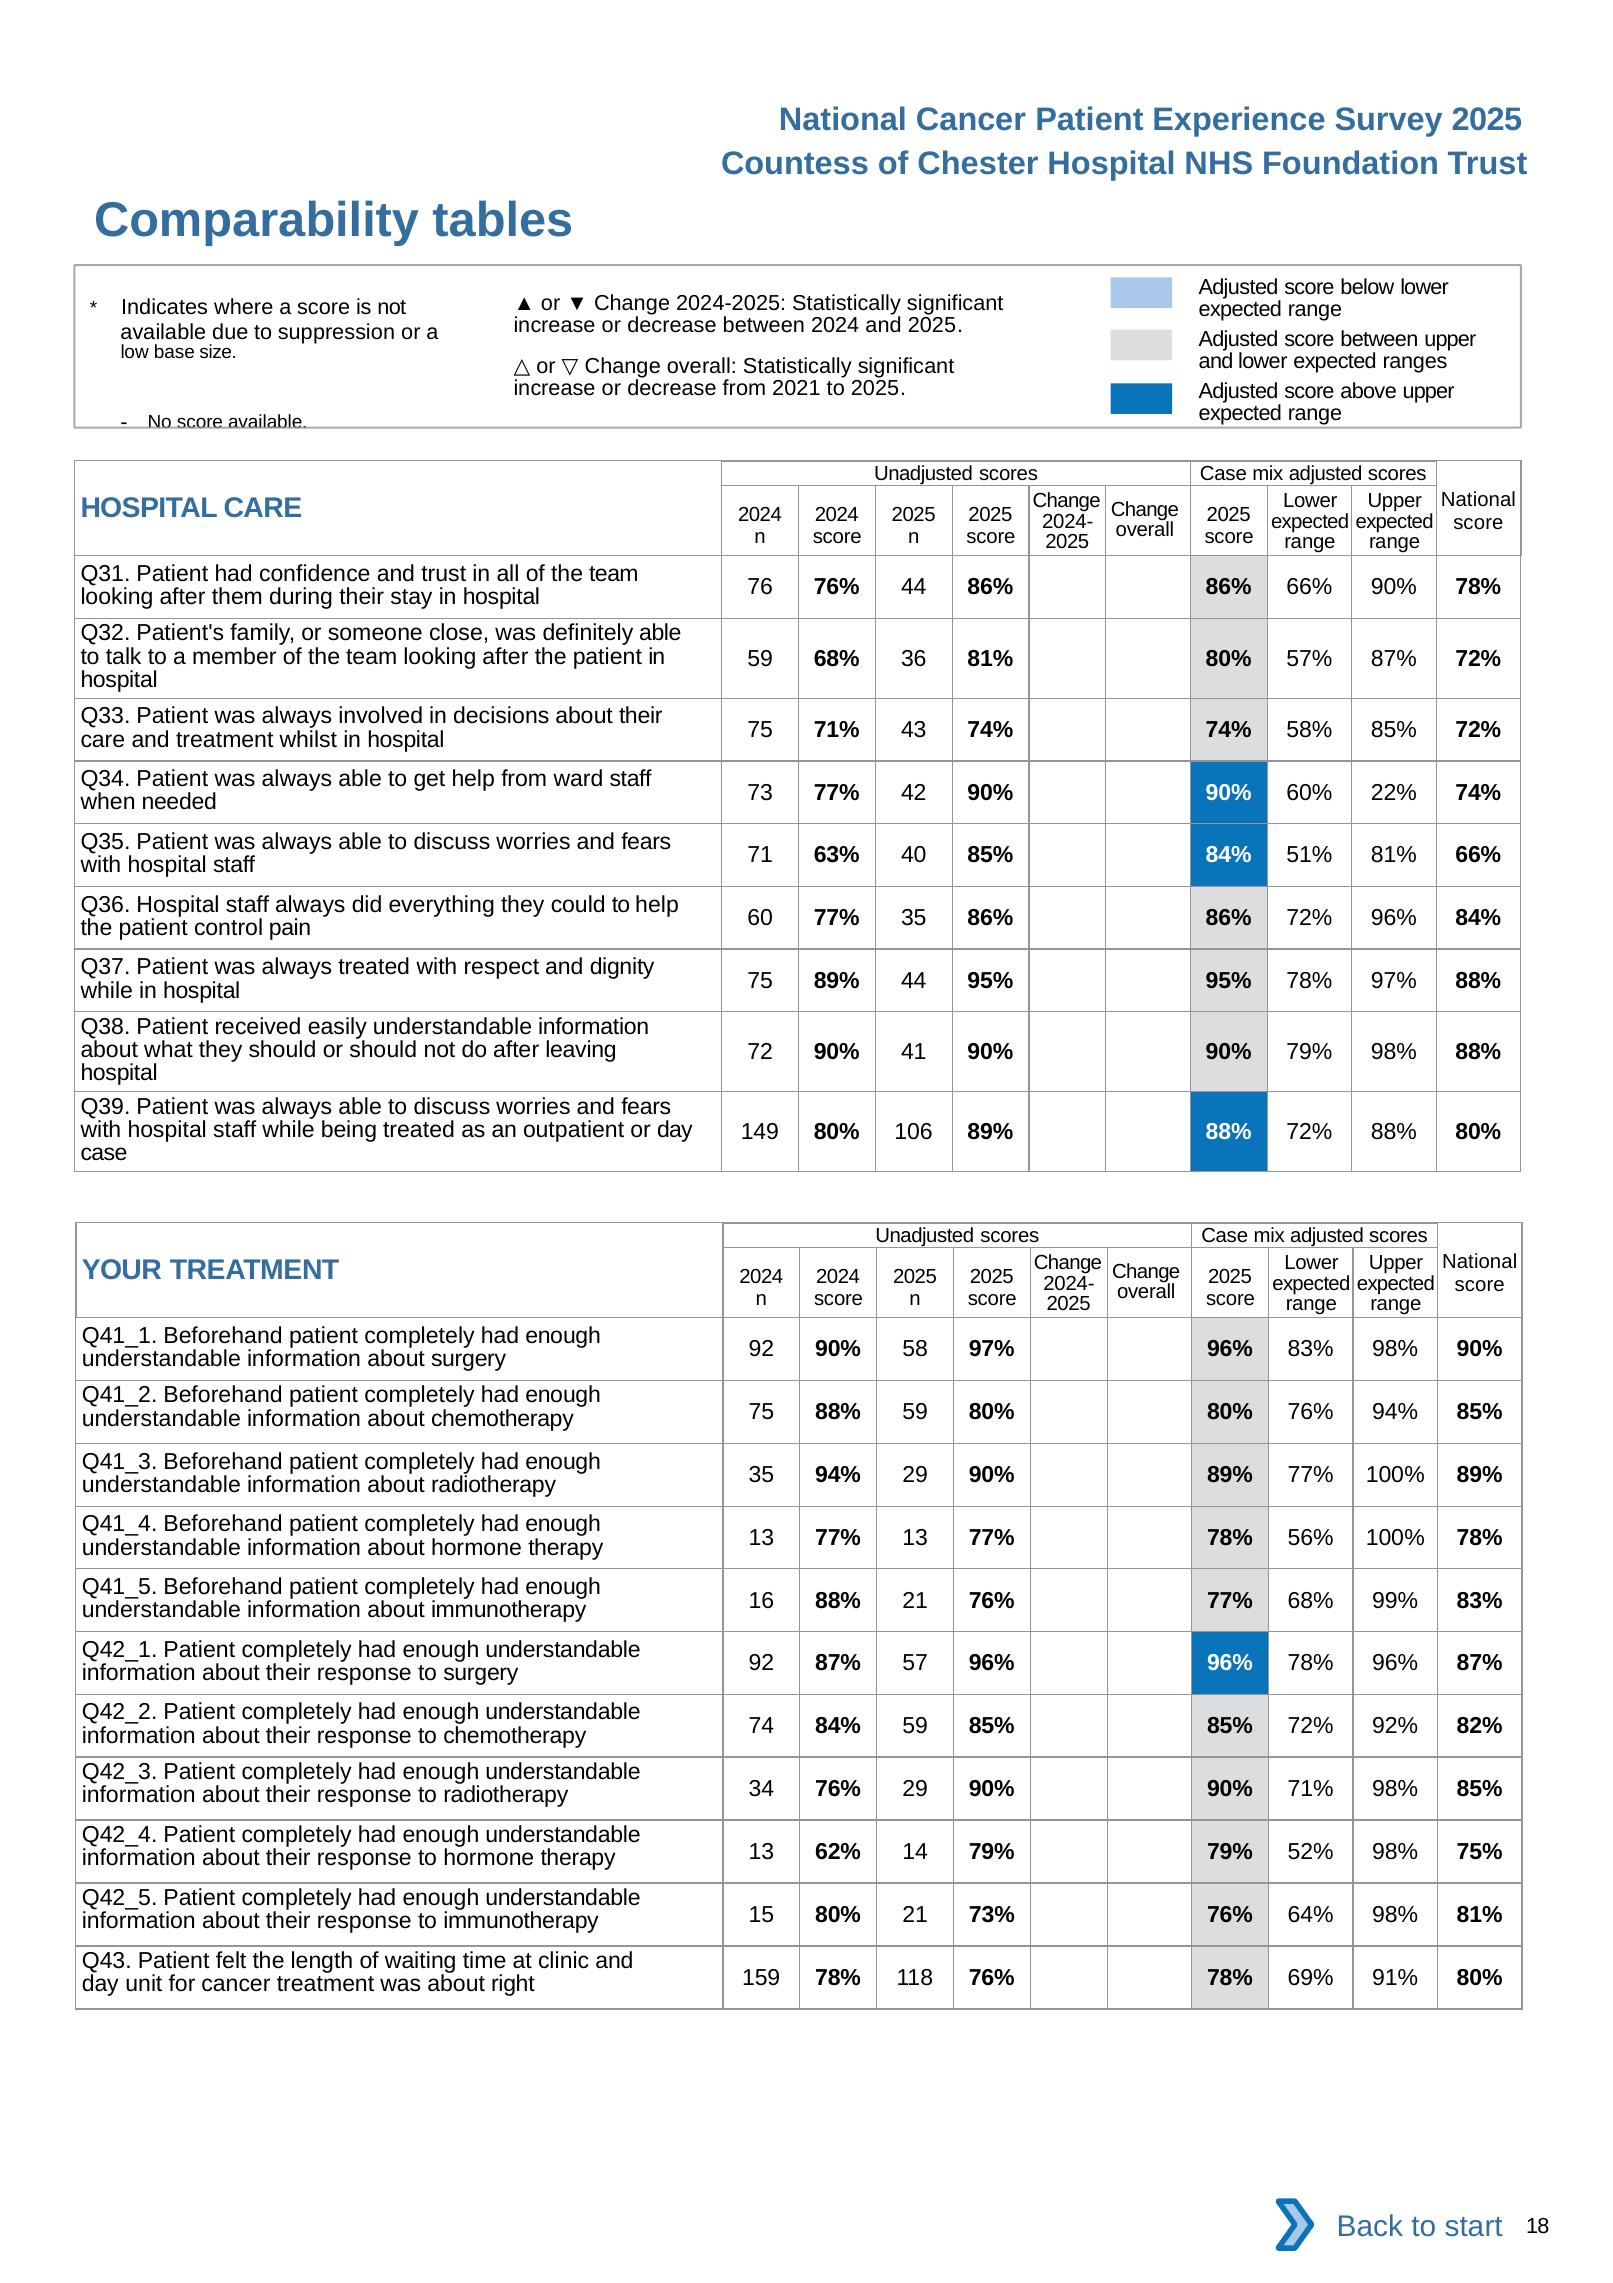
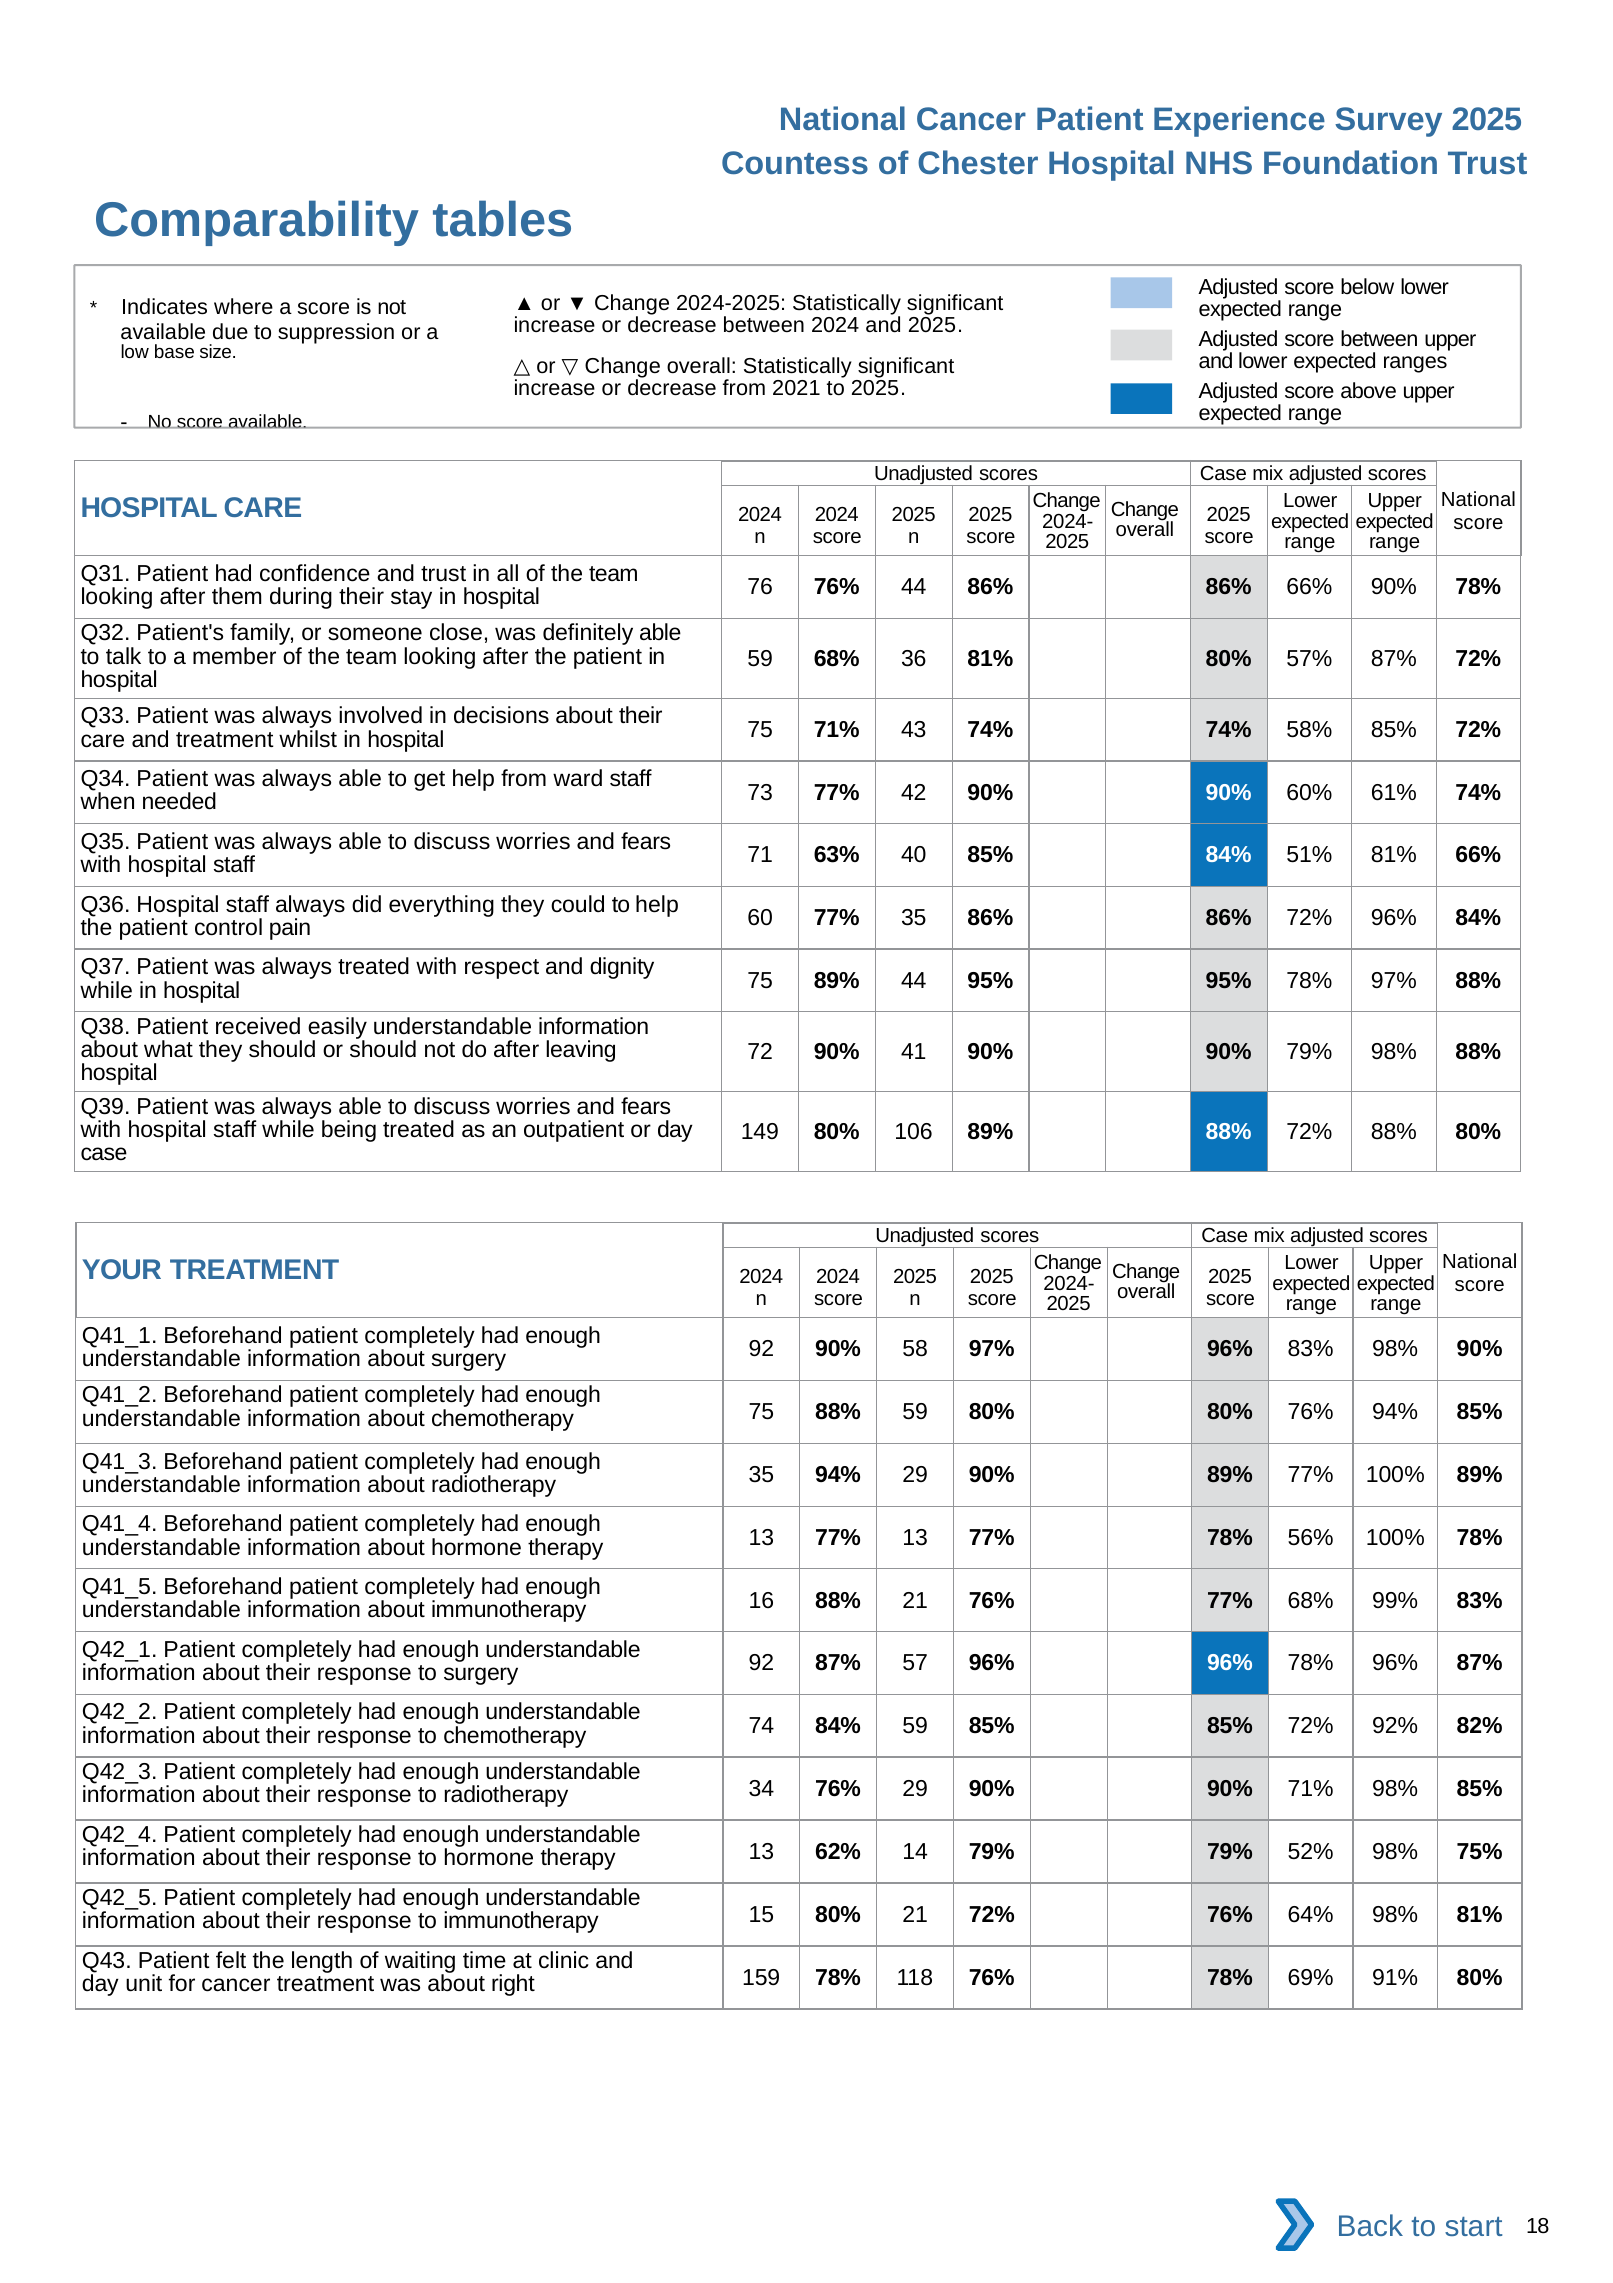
22%: 22% -> 61% (1394, 792)
21 73%: 73% -> 72% (992, 1915)
